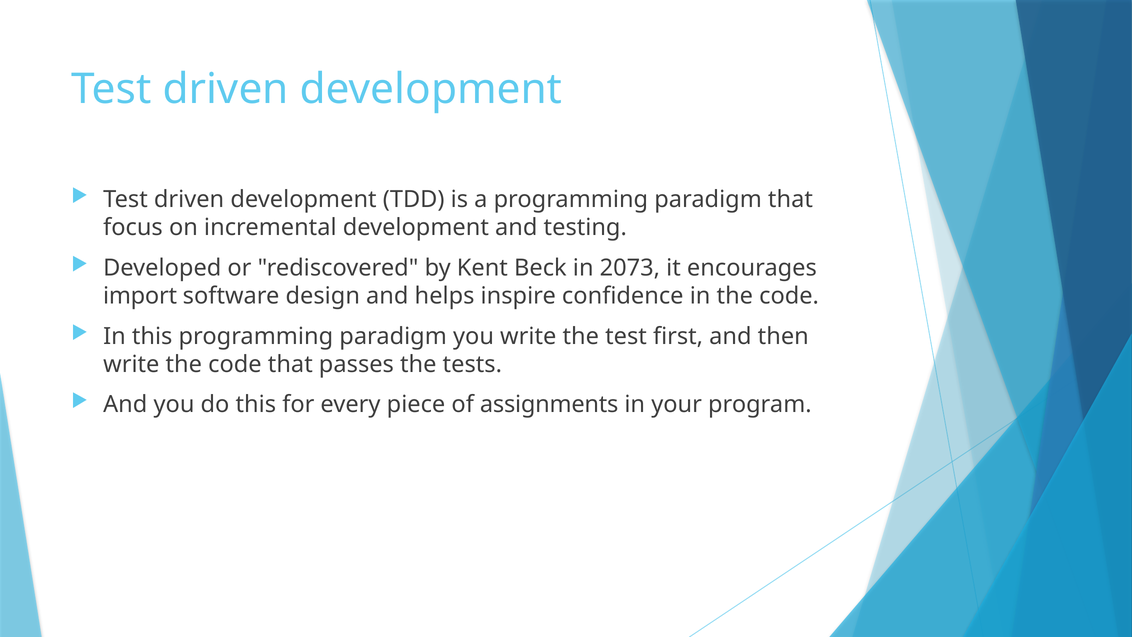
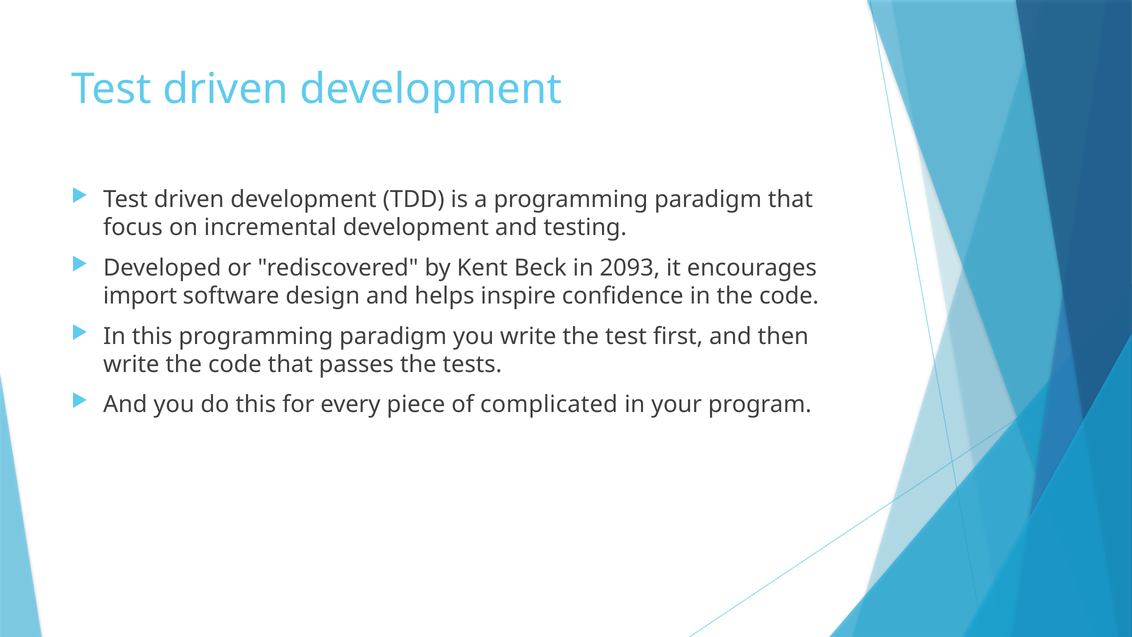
2073: 2073 -> 2093 (630, 268)
assignments: assignments -> complicated (549, 405)
